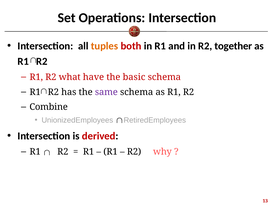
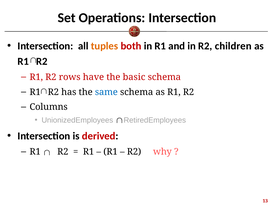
together: together -> children (233, 46)
what: what -> rows (70, 77)
same colour: purple -> blue (106, 92)
Combine: Combine -> Columns (49, 107)
